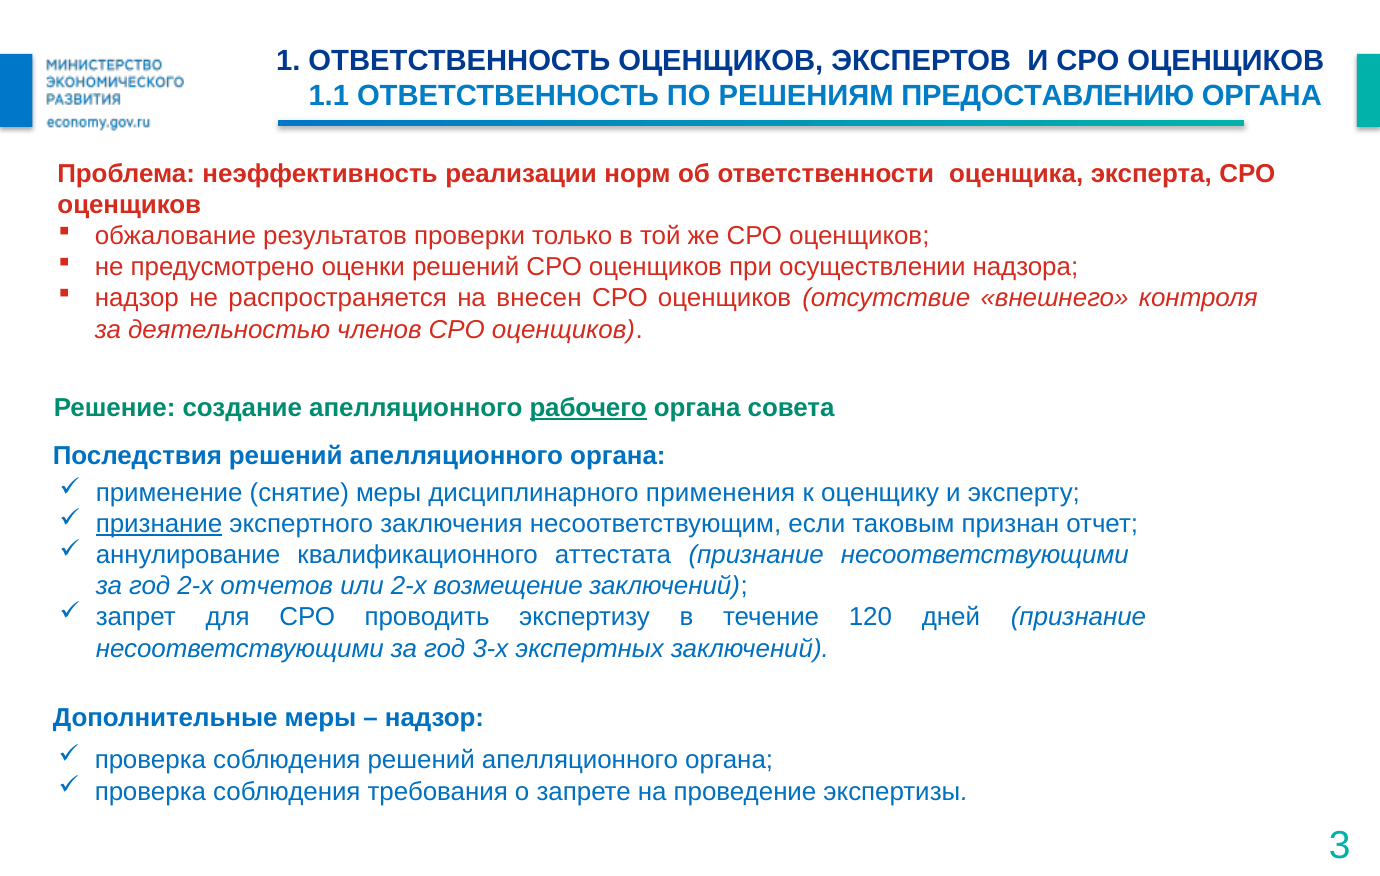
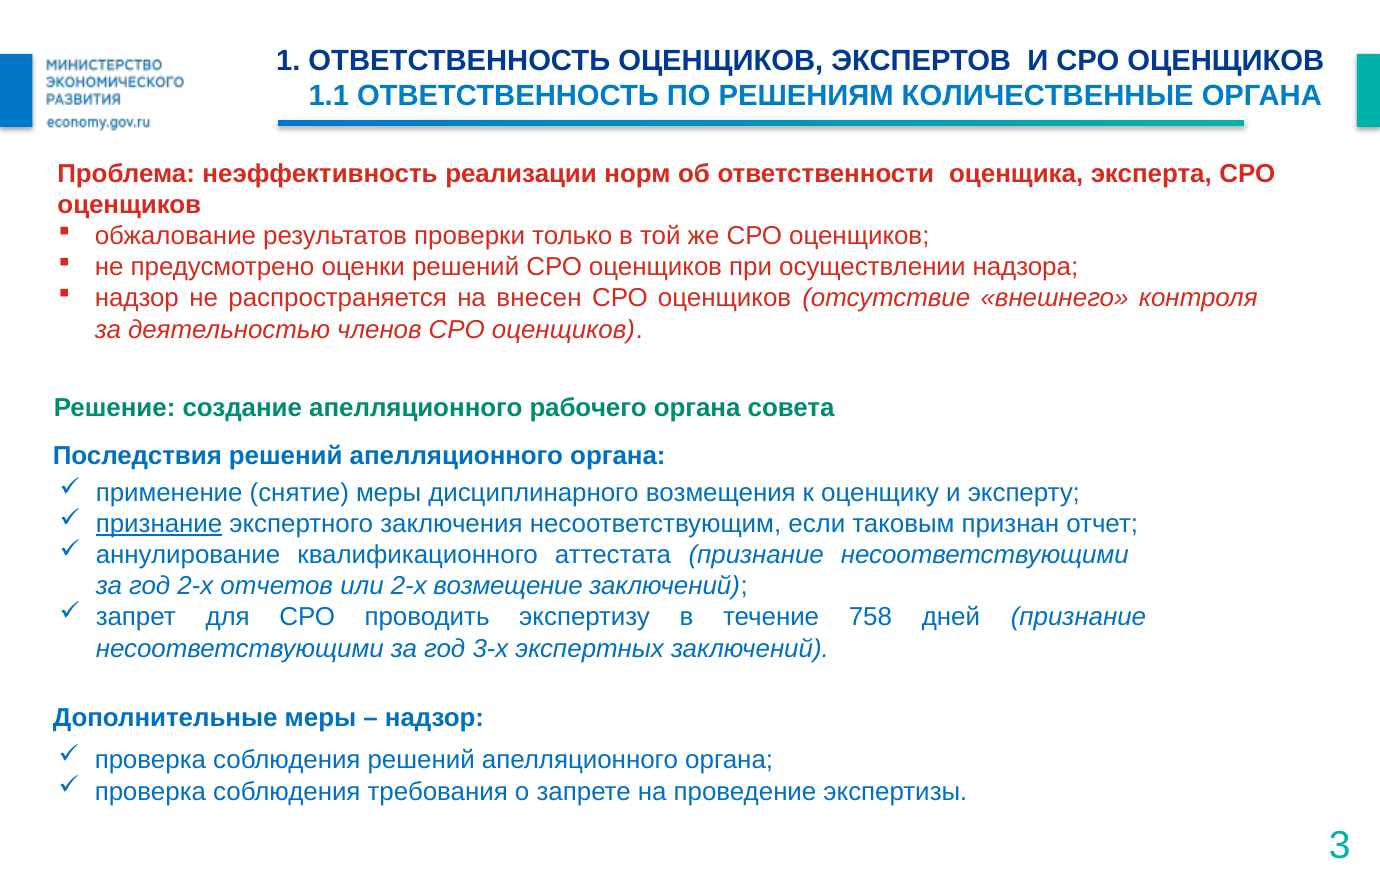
ПРЕДОСТАВЛЕНИЮ: ПРЕДОСТАВЛЕНИЮ -> КОЛИЧЕСТВЕННЫЕ (1048, 96)
рабочего underline: present -> none (588, 408)
применения: применения -> возмещения (721, 493)
120: 120 -> 758 (870, 617)
